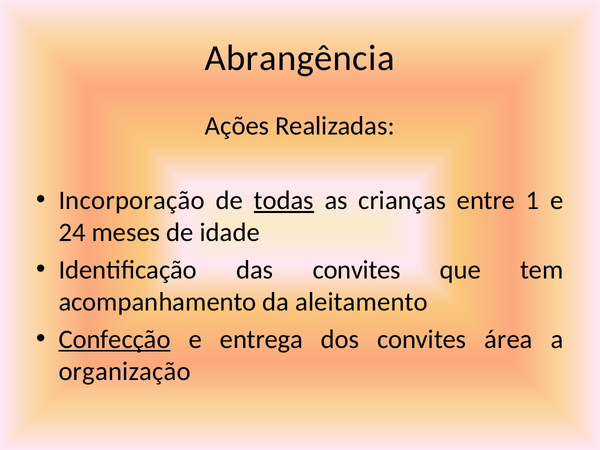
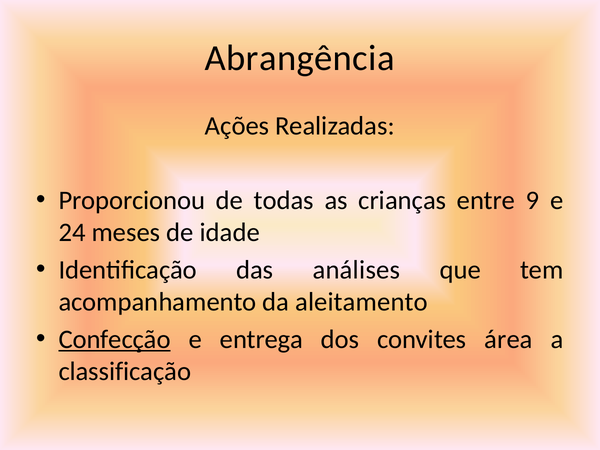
Incorporação: Incorporação -> Proporcionou (132, 201)
todas underline: present -> none (284, 201)
1: 1 -> 9 (533, 201)
das convites: convites -> análises (356, 270)
organização: organização -> classificação (125, 371)
